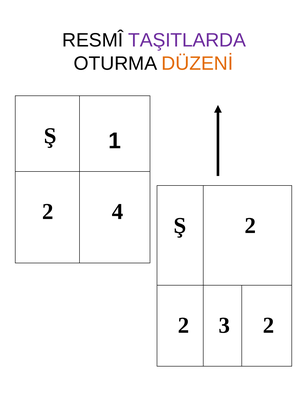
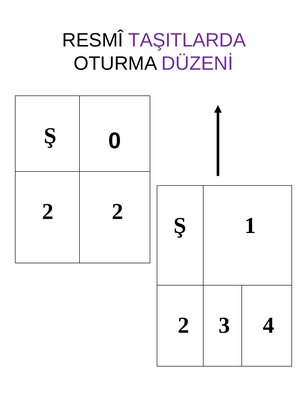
DÜZENİ colour: orange -> purple (197, 63)
1: 1 -> 0 (115, 141)
2 4: 4 -> 2 (117, 211)
Ş 2: 2 -> 1 (250, 225)
3 2: 2 -> 4 (268, 325)
